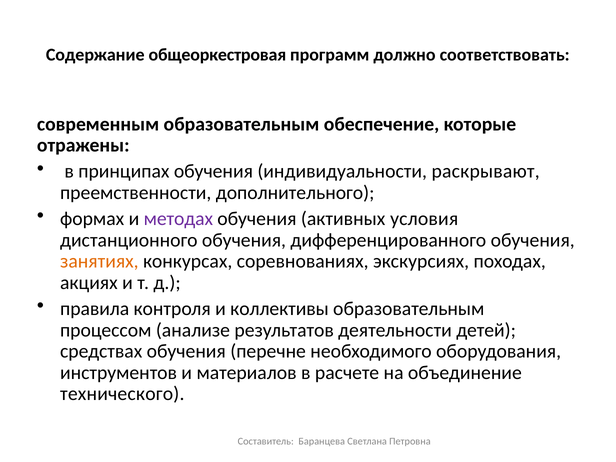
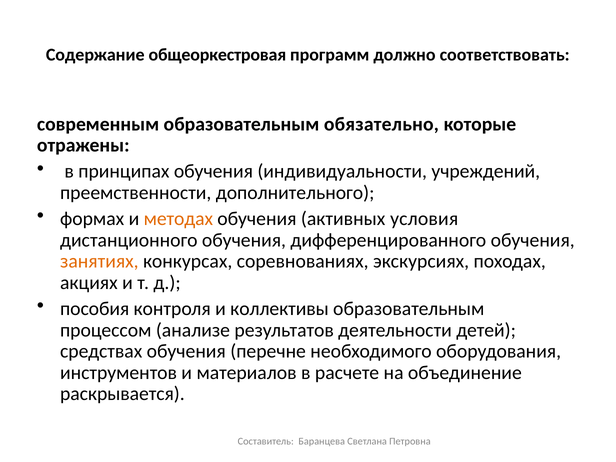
обеспечение: обеспечение -> обязательно (381, 124)
раскрывают: раскрывают -> учреждений (486, 171)
методах colour: purple -> orange (178, 219)
правила: правила -> пособия (95, 309)
технического: технического -> раскрывается (122, 394)
